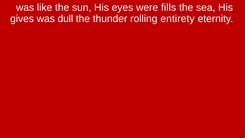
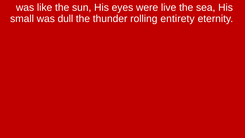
fills: fills -> live (169, 8)
gives: gives -> small (22, 19)
